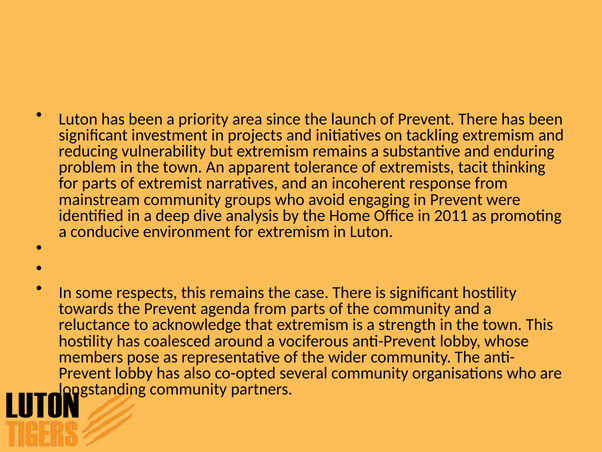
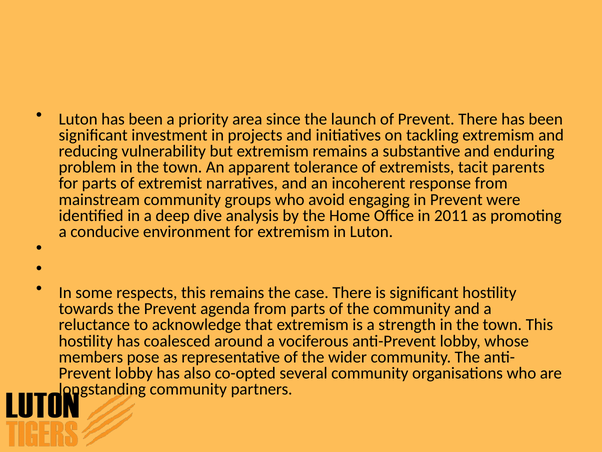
thinking: thinking -> parents (518, 167)
